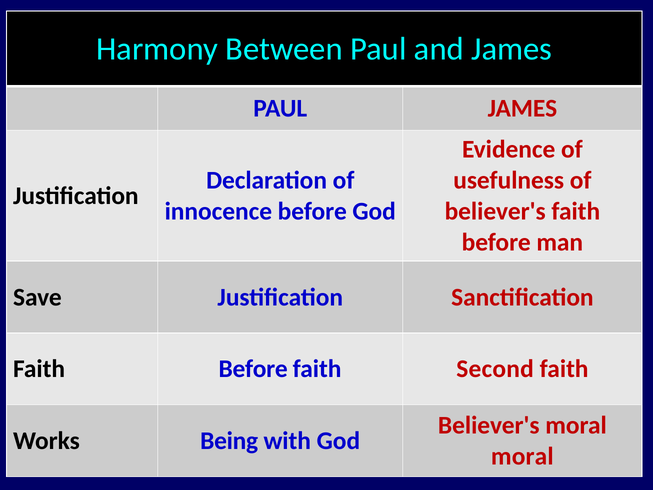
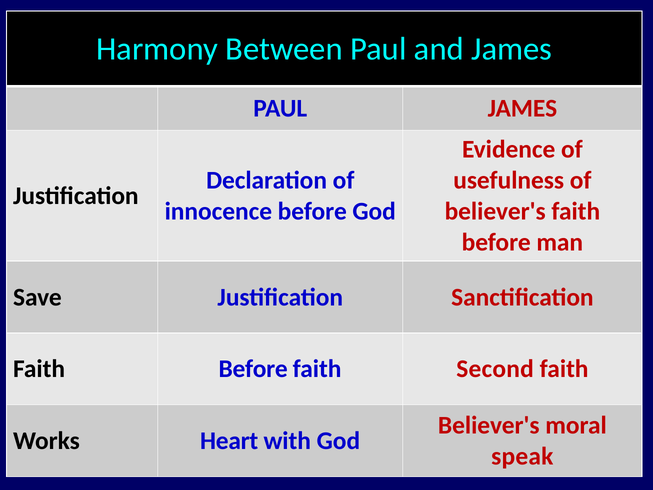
Being: Being -> Heart (229, 441)
moral: moral -> speak (522, 456)
